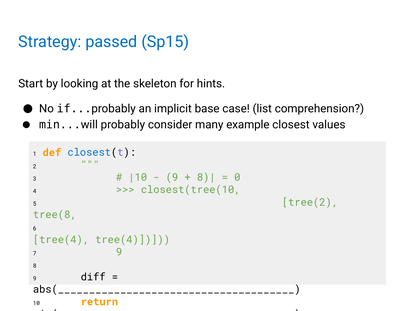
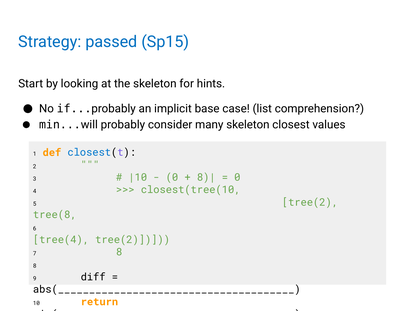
many example: example -> skeleton (248, 125)
9: 9 -> 0 (172, 178)
tree(4 tree(4: tree(4 -> tree(2 (133, 240)
7 9: 9 -> 8 (119, 252)
